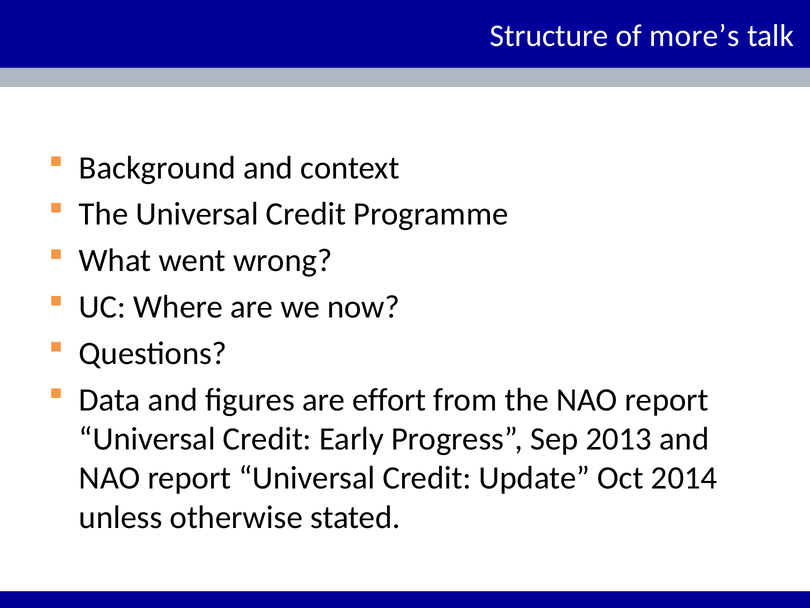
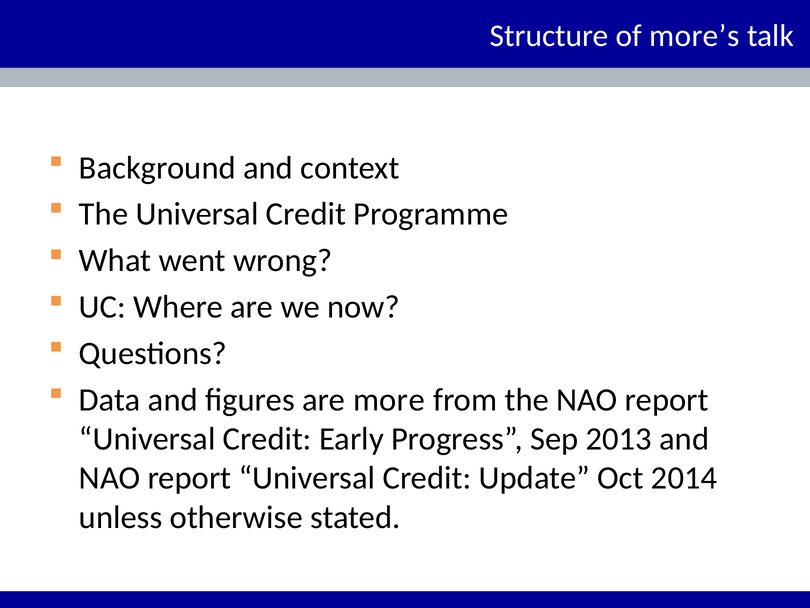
effort: effort -> more (389, 399)
